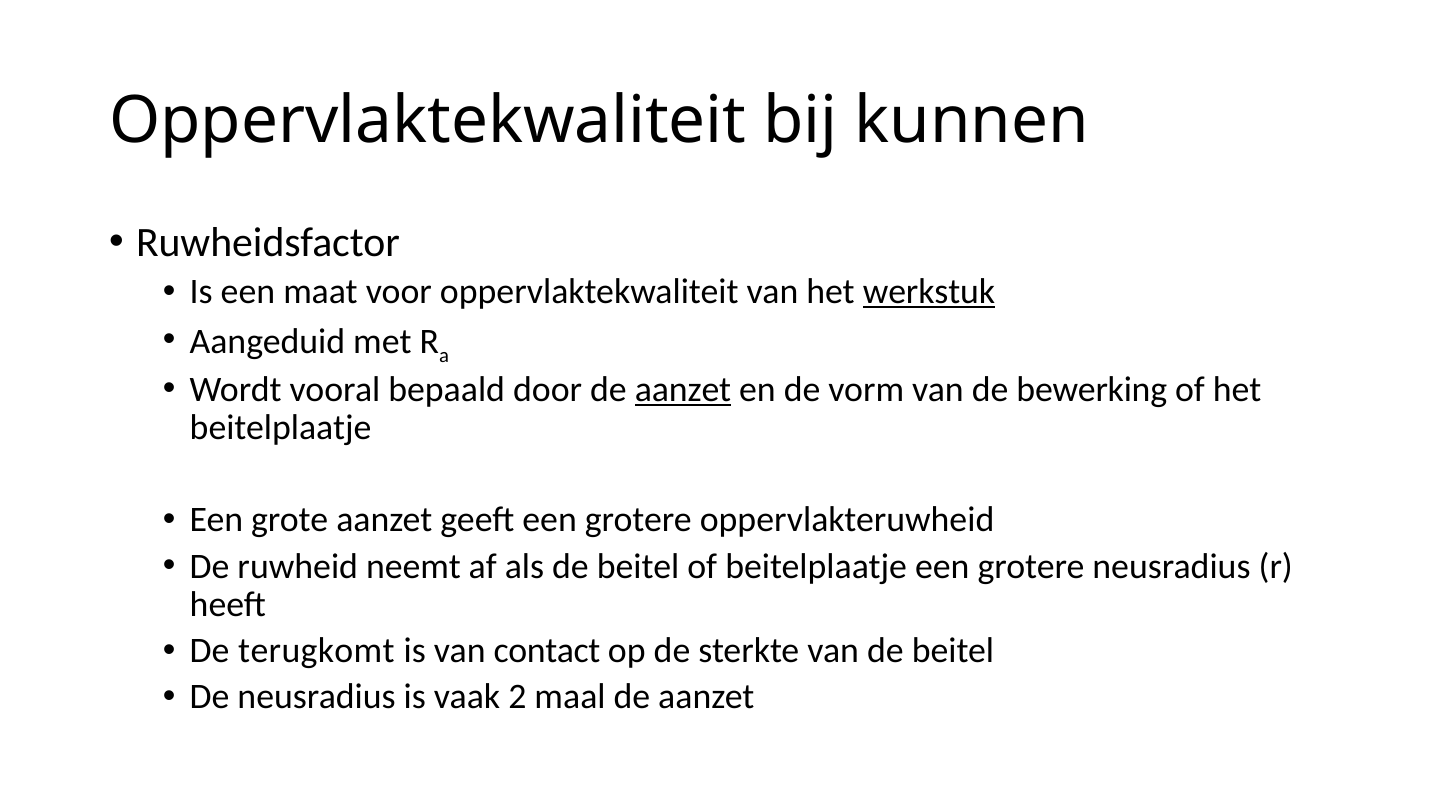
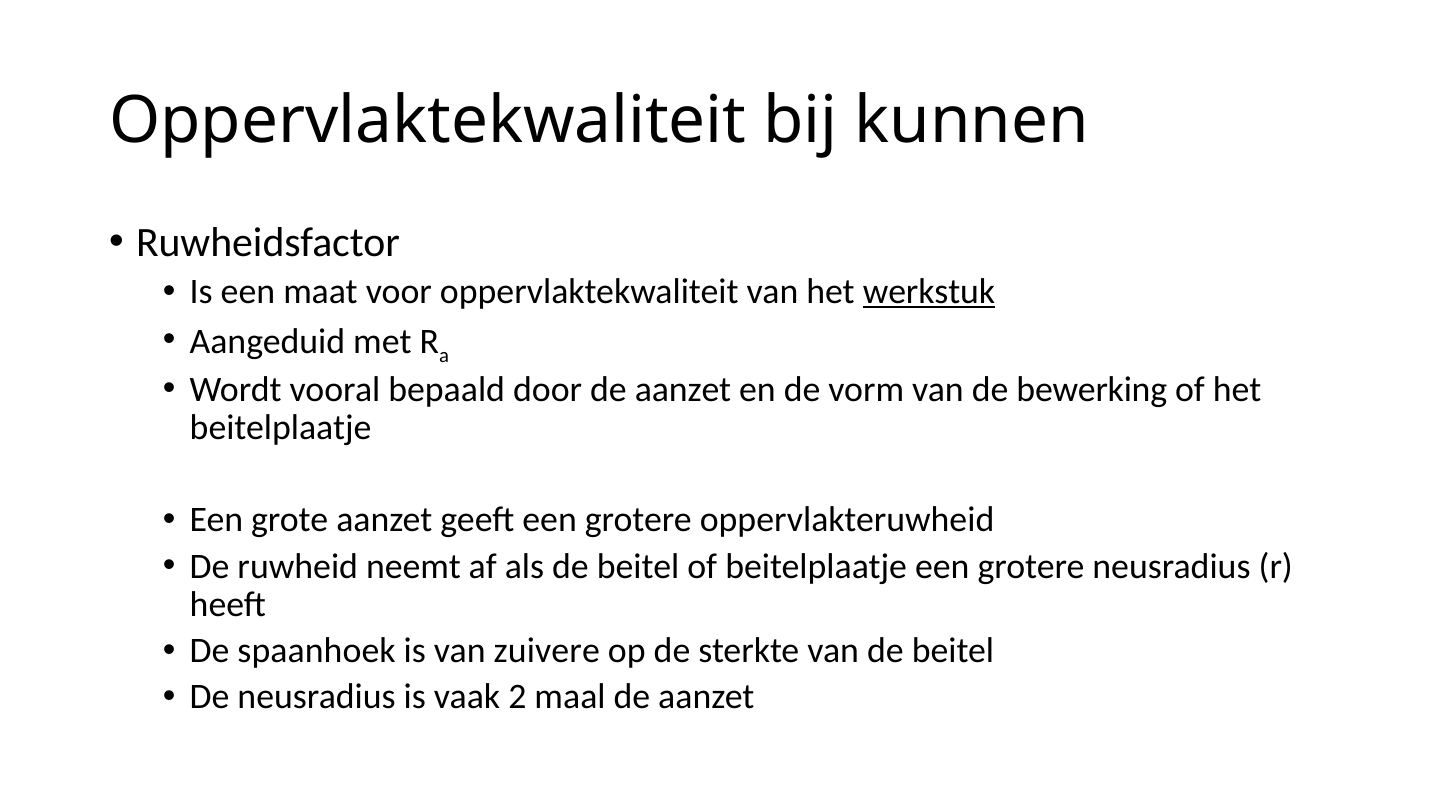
aanzet underline: present -> none (683, 389)
terugkomt: terugkomt -> spaanhoek (317, 651)
contact: contact -> zuivere (547, 651)
